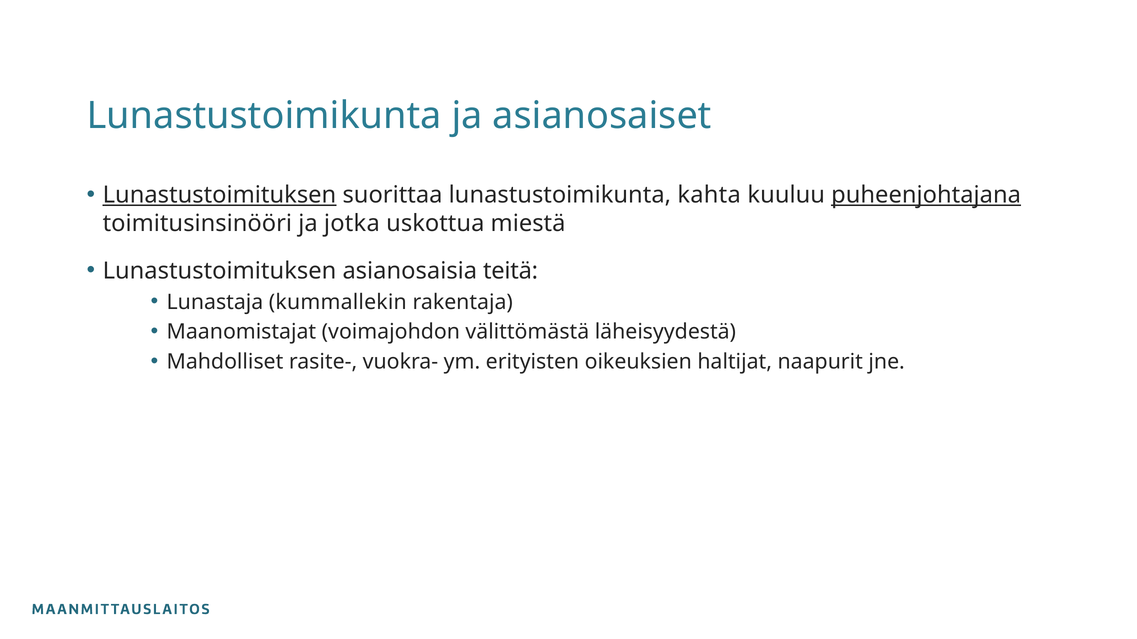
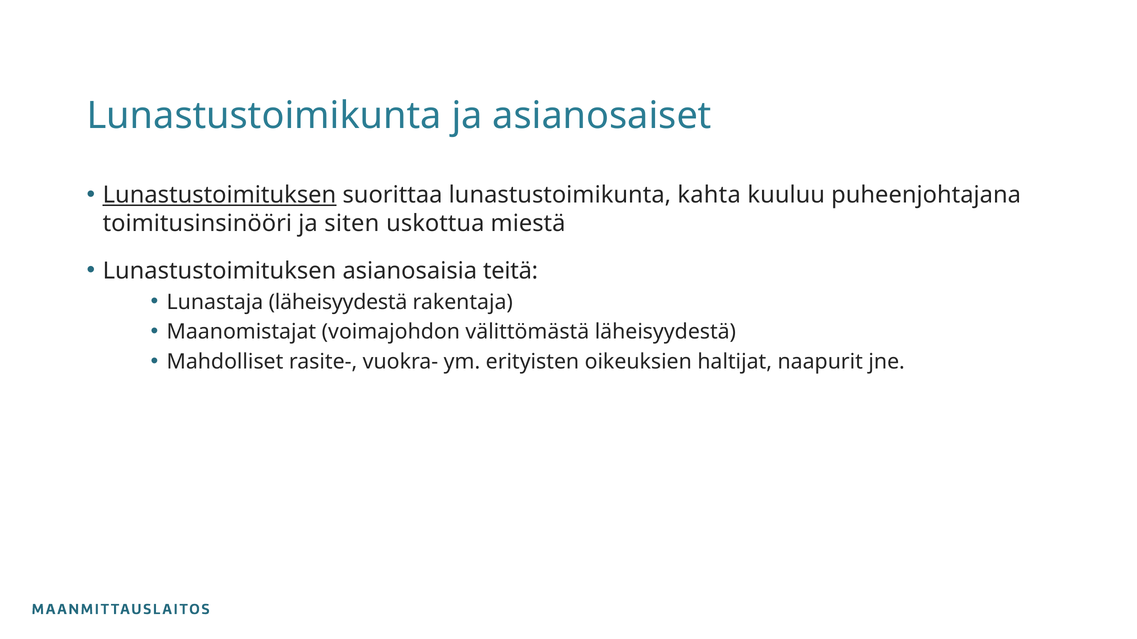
puheenjohtajana underline: present -> none (926, 195)
jotka: jotka -> siten (352, 224)
Lunastaja kummallekin: kummallekin -> läheisyydestä (338, 302)
